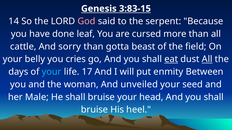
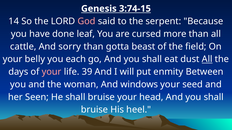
3:83-15: 3:83-15 -> 3:74-15 (135, 9)
cries: cries -> each (76, 59)
eat underline: present -> none (171, 59)
your colour: light blue -> pink (52, 72)
17: 17 -> 39 (87, 72)
unveiled: unveiled -> windows (139, 85)
Male: Male -> Seen (37, 97)
